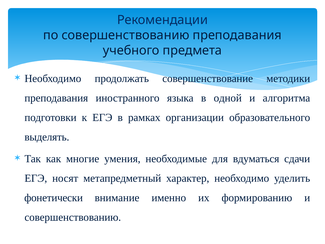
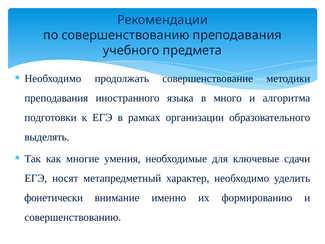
одной: одной -> много (228, 98)
вдуматься: вдуматься -> ключевые (256, 159)
